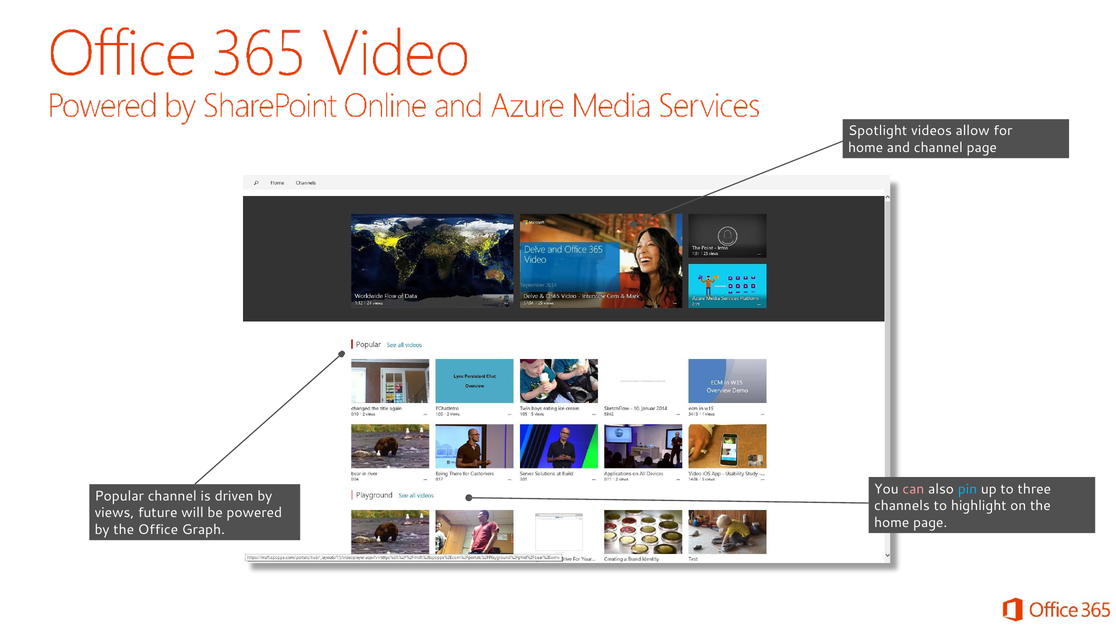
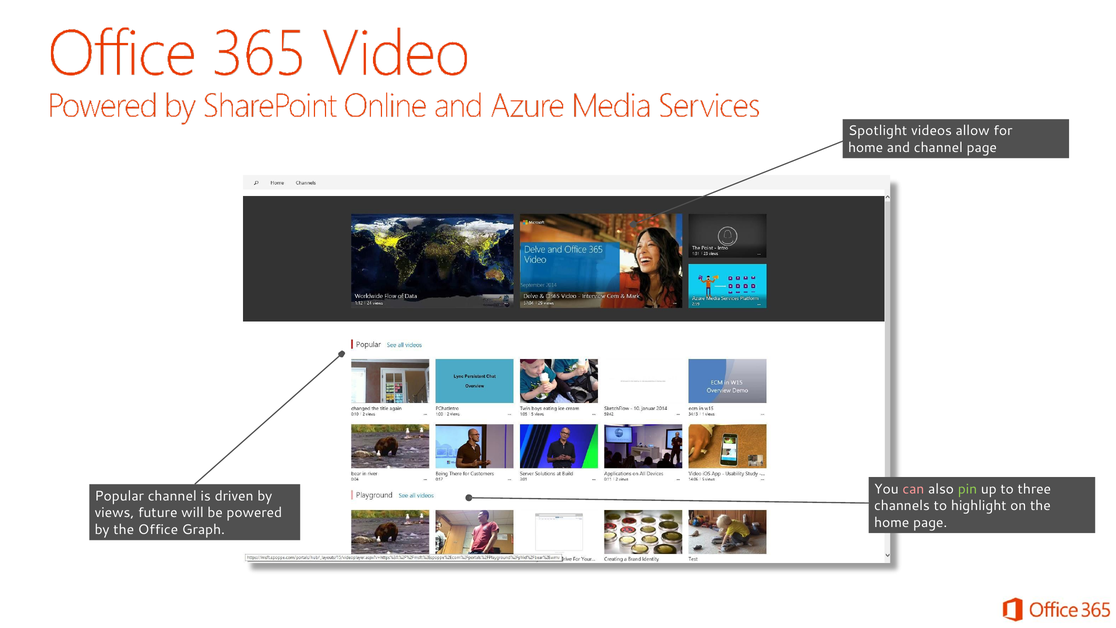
pin colour: light blue -> light green (967, 489)
